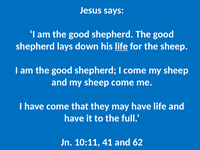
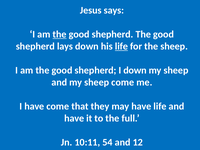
the underline: none -> present (60, 34)
I come: come -> down (135, 70)
41: 41 -> 54 (107, 142)
62: 62 -> 12 (138, 142)
